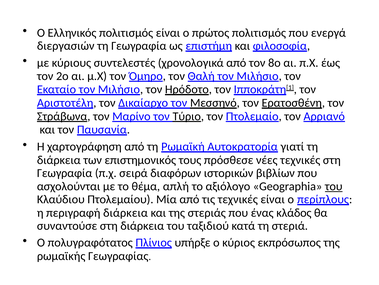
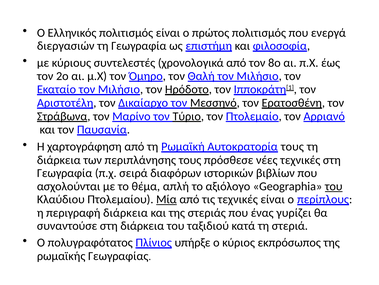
Αυτοκρατορία γιατί: γιατί -> τους (292, 146)
επιστημονικός: επιστημονικός -> περιπλάνησης (140, 160)
Μία underline: none -> present (166, 199)
κλάδος: κλάδος -> γυρίζει (294, 212)
